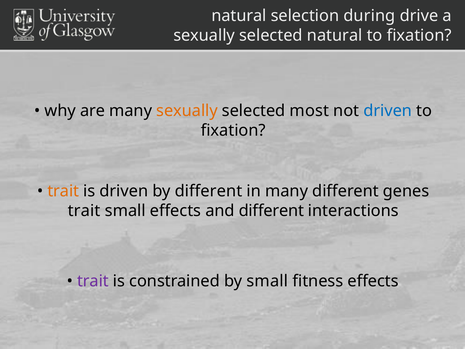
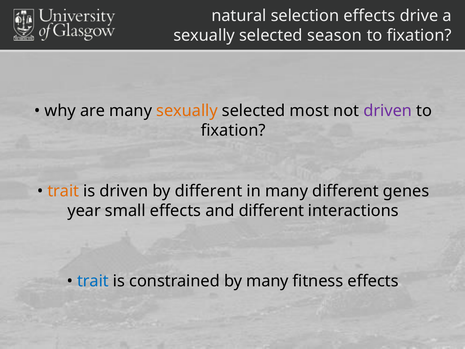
selection during: during -> effects (369, 16)
selected natural: natural -> season (335, 36)
driven colour: blue -> purple (388, 111)
trait: trait -> year (84, 210)
trait colour: purple -> blue (93, 281)
by small: small -> many (267, 281)
